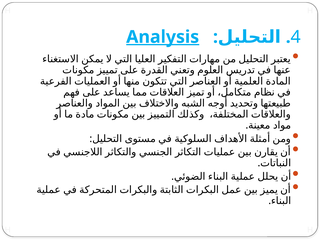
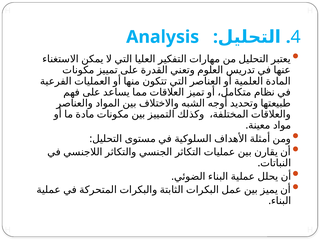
Analysis underline: present -> none (163, 37)
